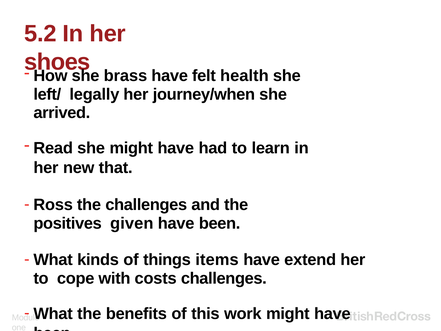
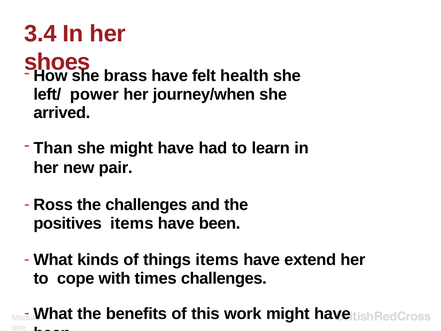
5.2: 5.2 -> 3.4 (40, 34)
legally: legally -> power (94, 94)
Read: Read -> Than (53, 148)
that: that -> pair (116, 168)
positives given: given -> items (132, 223)
costs: costs -> times (156, 278)
